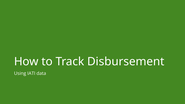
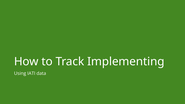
Disbursement: Disbursement -> Implementing (126, 62)
